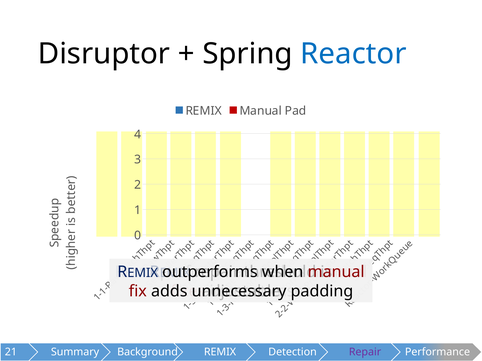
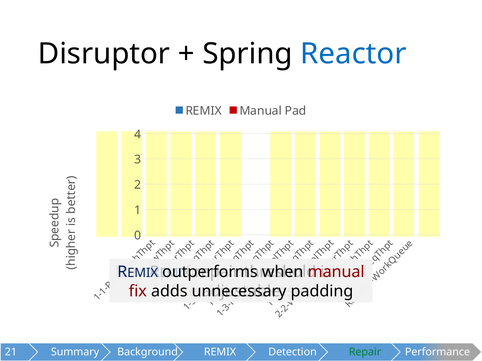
Repair colour: purple -> green (365, 352)
